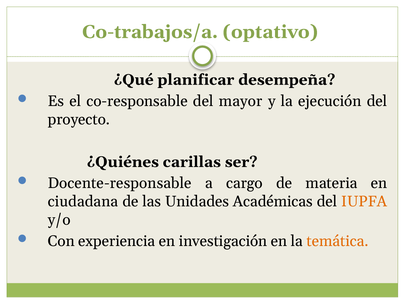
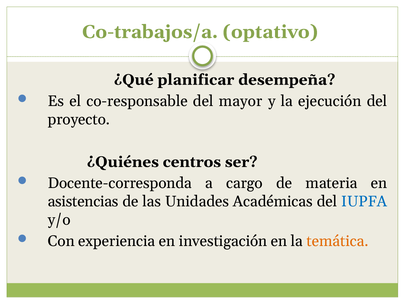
carillas: carillas -> centros (192, 162)
Docente-responsable: Docente-responsable -> Docente-corresponda (120, 183)
ciudadana: ciudadana -> asistencias (83, 201)
IUPFA colour: orange -> blue (364, 201)
